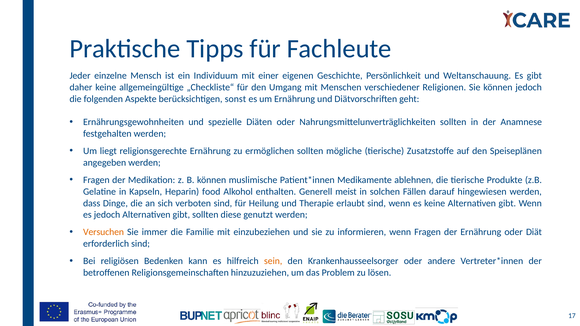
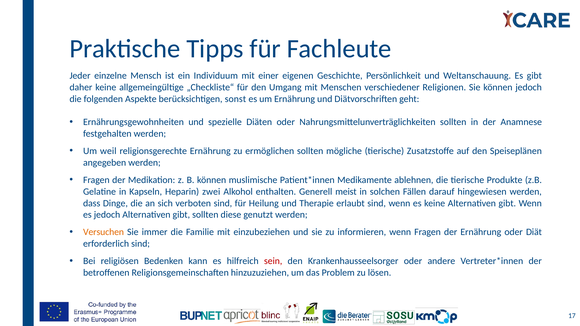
liegt: liegt -> weil (108, 151)
food: food -> zwei (211, 192)
sein colour: orange -> red (273, 261)
